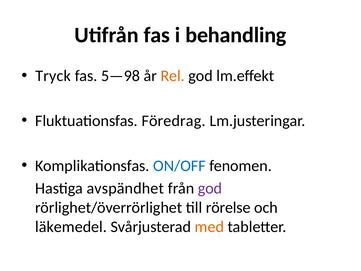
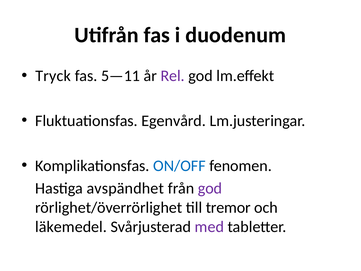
behandling: behandling -> duodenum (236, 35)
5—98: 5—98 -> 5—11 (121, 76)
Rel colour: orange -> purple (173, 76)
Föredrag: Föredrag -> Egenvård (174, 121)
rörelse: rörelse -> tremor (228, 207)
med colour: orange -> purple (209, 227)
